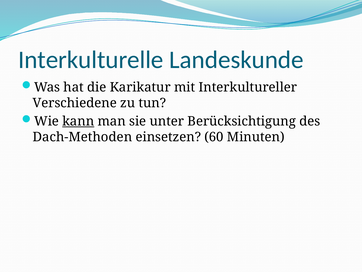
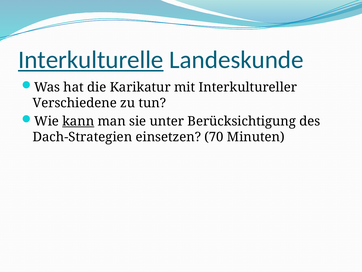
Interkulturelle underline: none -> present (91, 60)
Dach-Methoden: Dach-Methoden -> Dach-Strategien (82, 137)
60: 60 -> 70 (214, 137)
